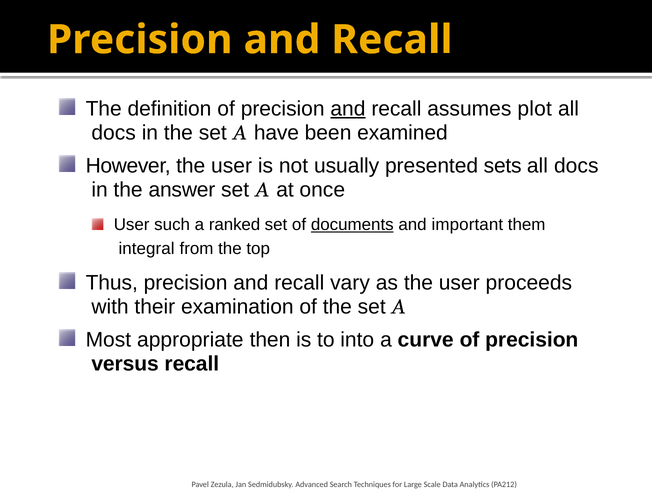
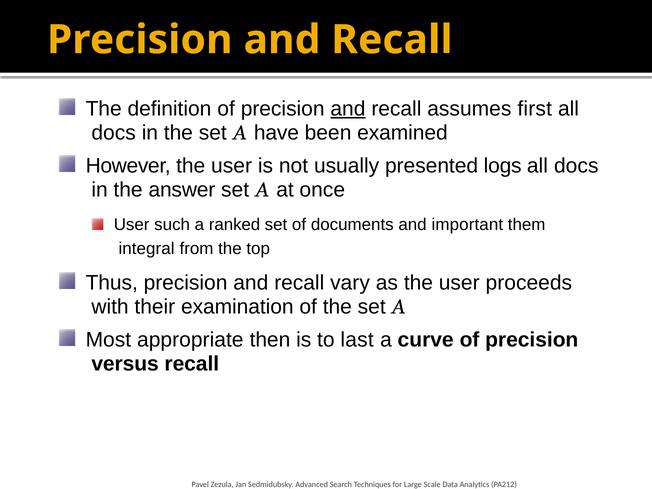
plot: plot -> first (535, 109)
sets: sets -> logs (503, 166)
documents underline: present -> none (352, 225)
into: into -> last (357, 340)
